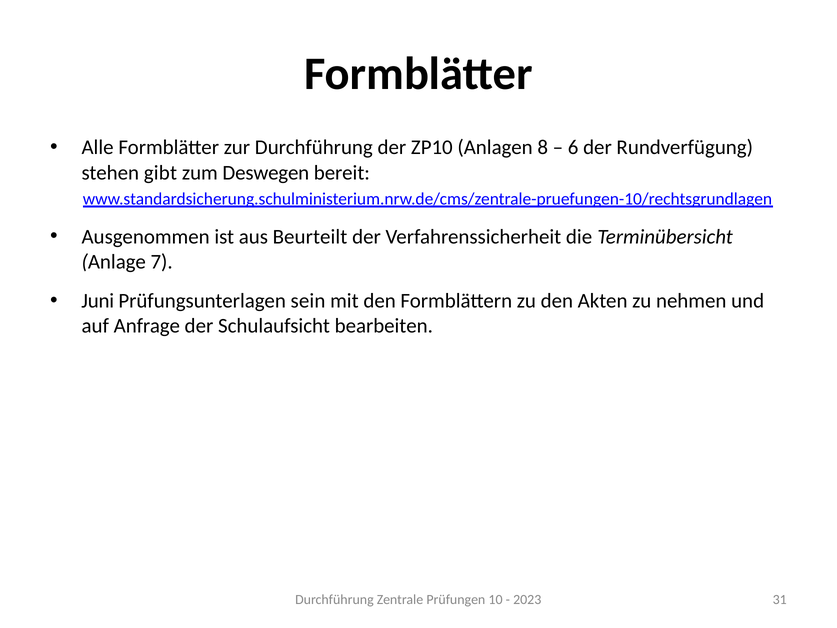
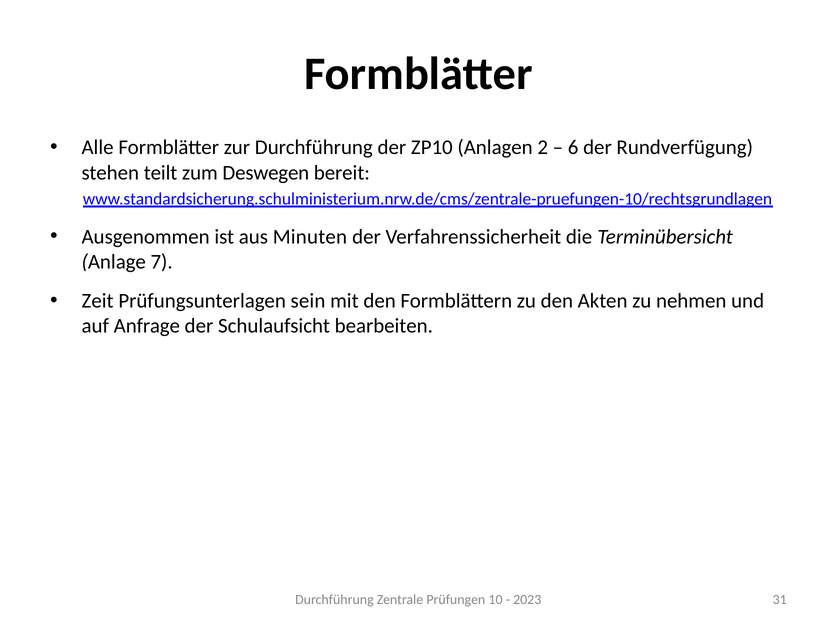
8: 8 -> 2 (543, 148)
gibt: gibt -> teilt (161, 173)
Beurteilt: Beurteilt -> Minuten (310, 237)
Juni: Juni -> Zeit (98, 301)
